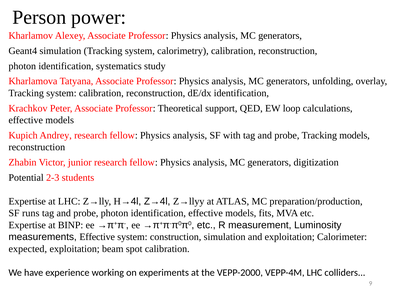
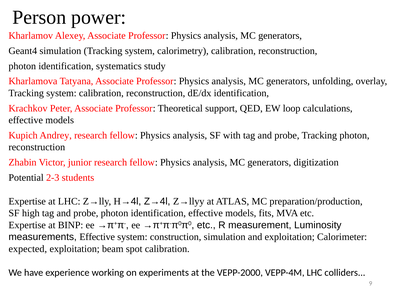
Tracking models: models -> photon (354, 135)
runs: runs -> high (31, 213)
